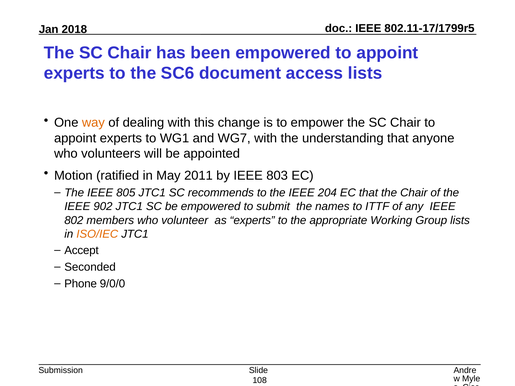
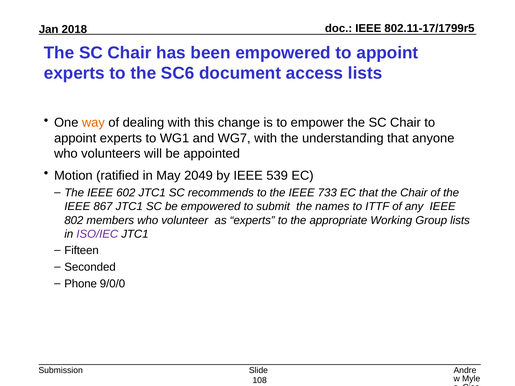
2011: 2011 -> 2049 (198, 176)
803: 803 -> 539 (277, 176)
805: 805 -> 602 (126, 193)
204: 204 -> 733 (327, 193)
902: 902 -> 867 (103, 207)
ISO/IEC colour: orange -> purple (97, 234)
Accept: Accept -> Fifteen (82, 251)
